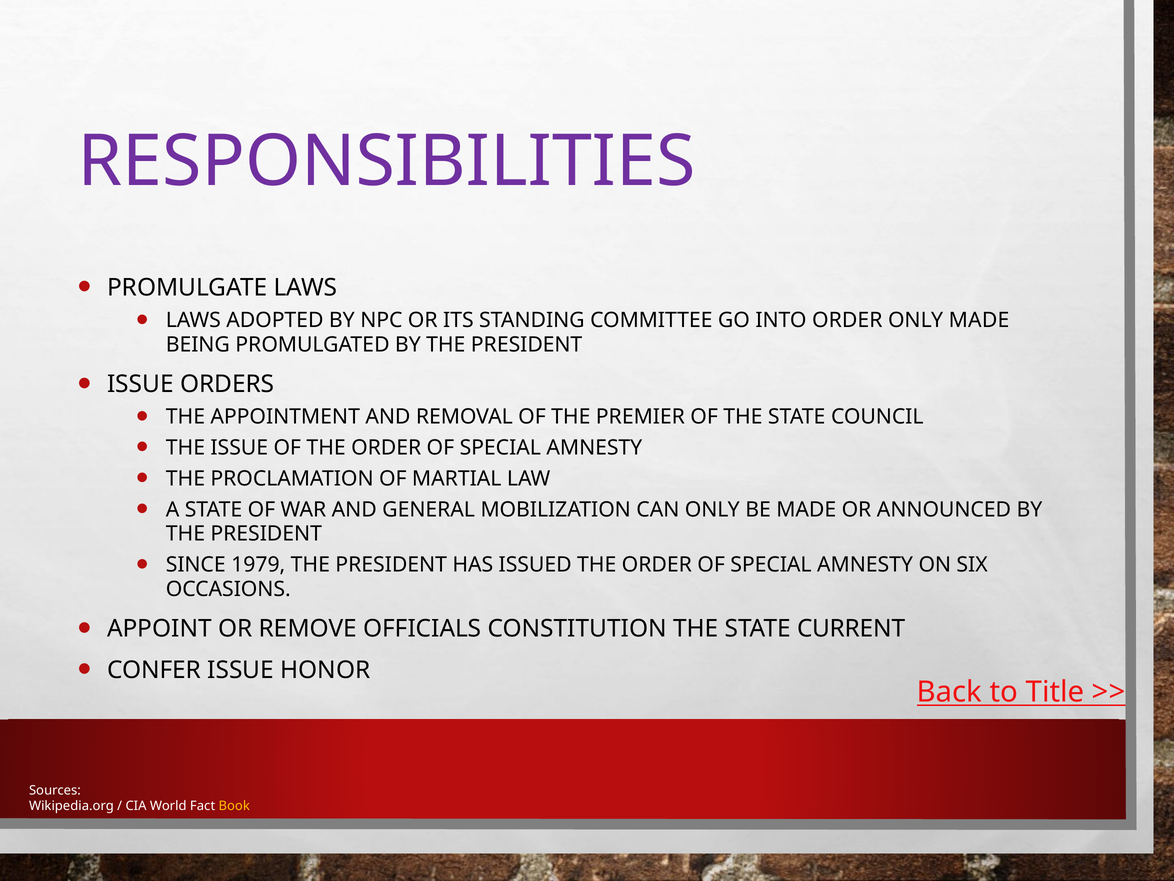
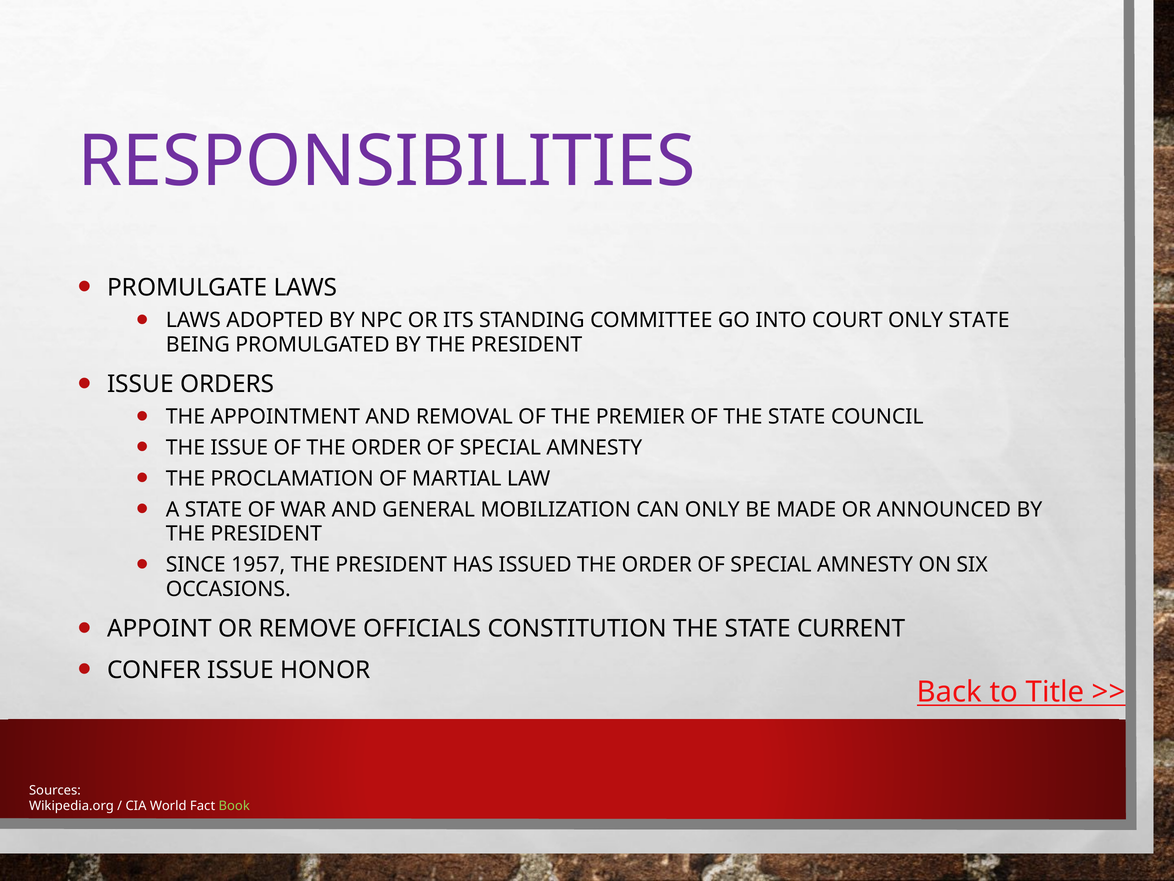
INTO ORDER: ORDER -> COURT (847, 320)
ONLY MADE: MADE -> STATE (979, 320)
1979: 1979 -> 1957 (258, 565)
Book colour: yellow -> light green (234, 806)
